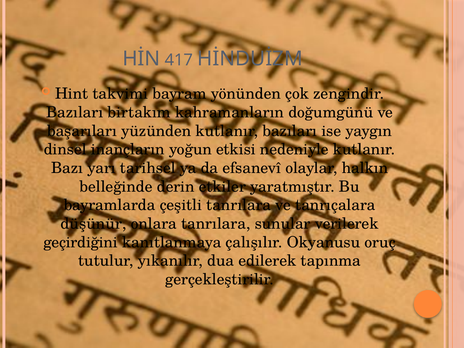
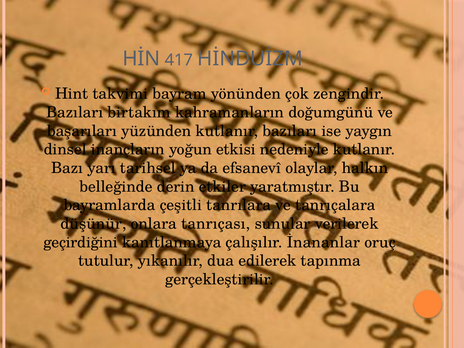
onlara tanrılara: tanrılara -> tanrıçası (216, 224)
Okyanusu: Okyanusu -> İnananlar (323, 242)
